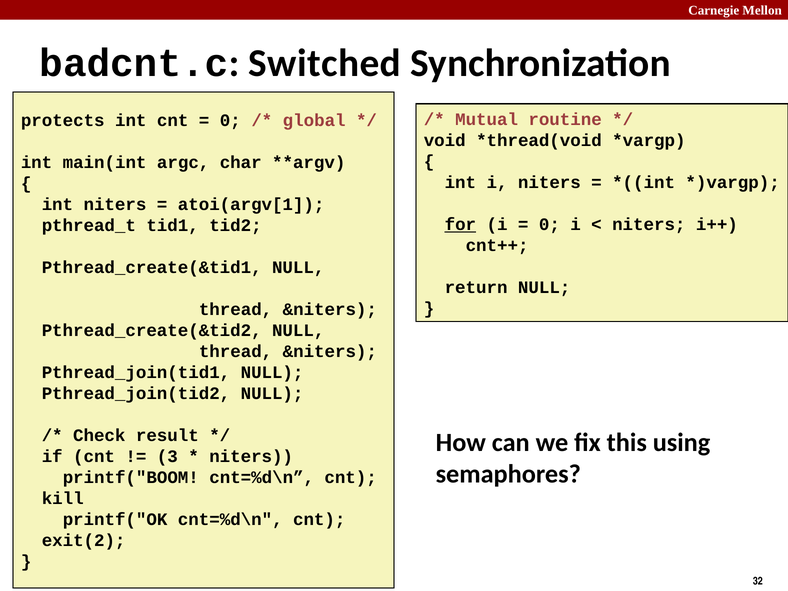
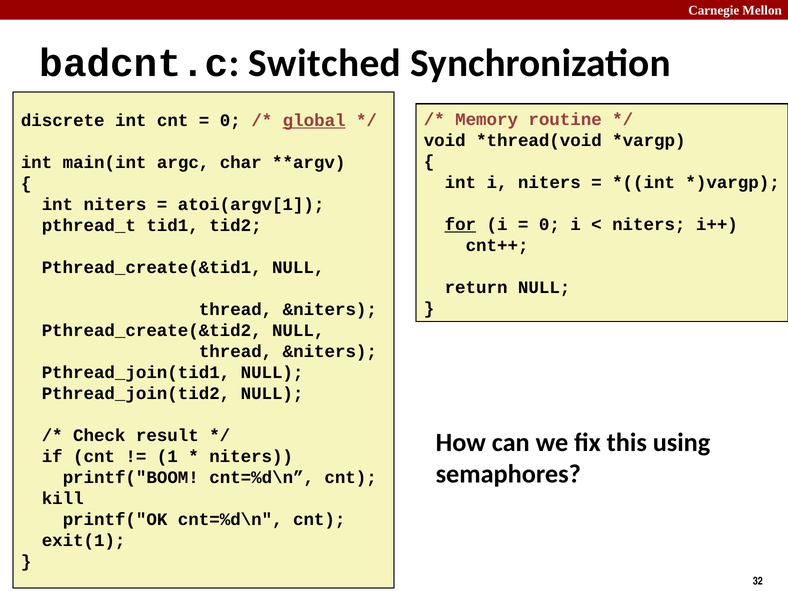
Mutual: Mutual -> Memory (487, 119)
protects: protects -> discrete (63, 121)
global underline: none -> present (314, 121)
3: 3 -> 1 (167, 457)
exit(2: exit(2 -> exit(1 (84, 541)
